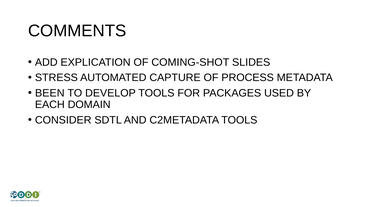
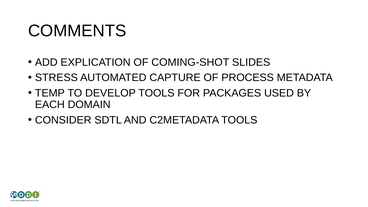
BEEN: BEEN -> TEMP (50, 93)
